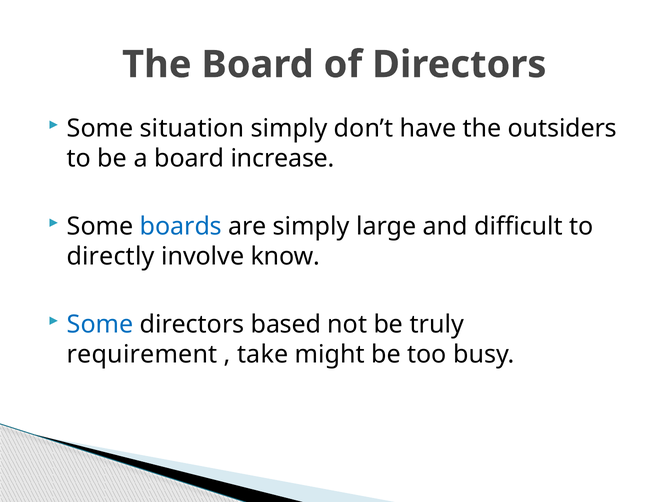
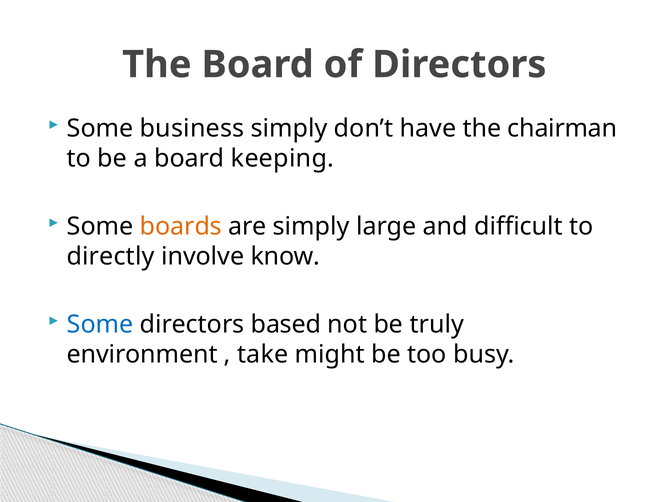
situation: situation -> business (192, 128)
outsiders: outsiders -> chairman (562, 128)
increase: increase -> keeping (282, 159)
boards colour: blue -> orange (181, 226)
requirement: requirement -> environment (142, 354)
